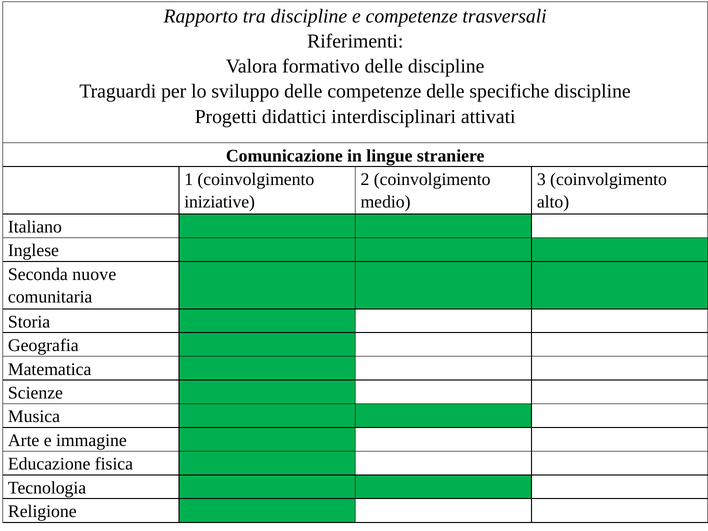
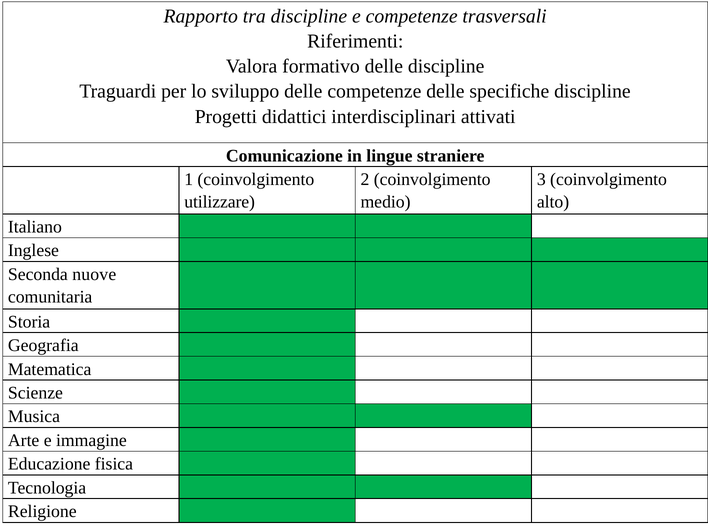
iniziative: iniziative -> utilizzare (220, 202)
